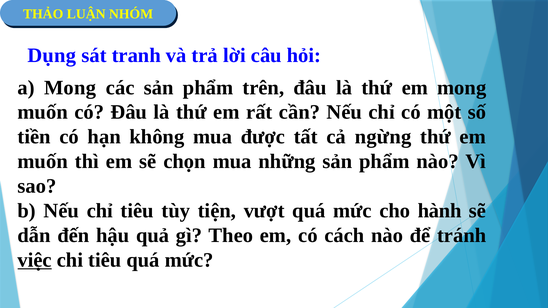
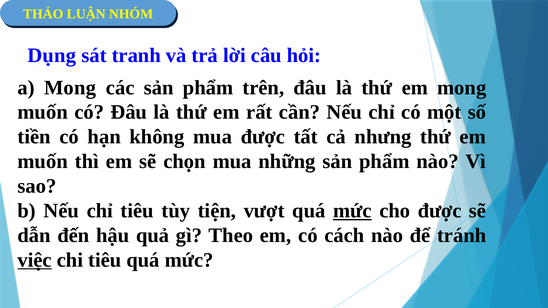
ngừng: ngừng -> nhưng (383, 137)
mức underline: none -> present (352, 211)
cho hành: hành -> được (440, 211)
